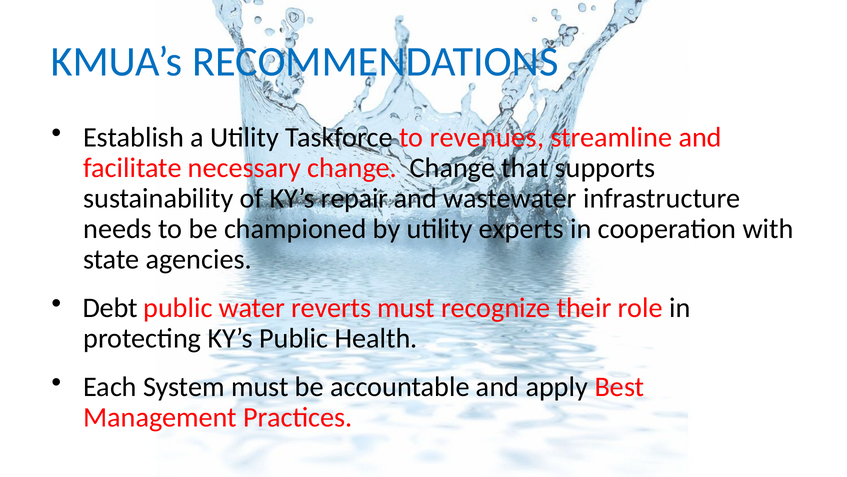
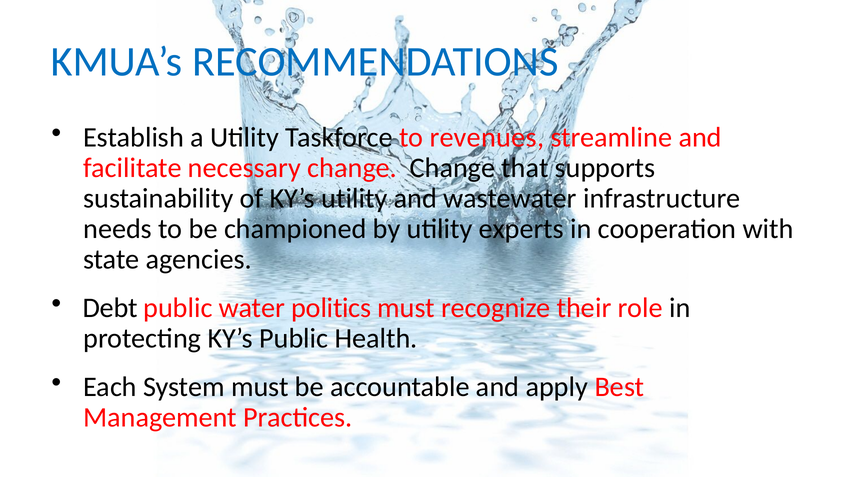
KY’s repair: repair -> utility (354, 198)
reverts: reverts -> politics (331, 308)
